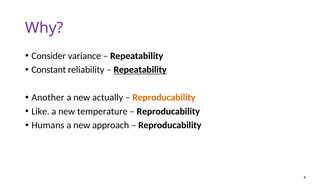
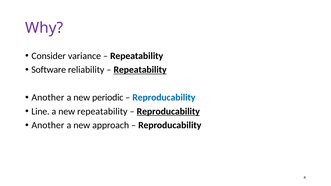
Constant: Constant -> Software (49, 70)
actually: actually -> periodic (108, 98)
Reproducability colour: orange -> blue (164, 98)
Like: Like -> Line (40, 111)
new temperature: temperature -> repeatability (102, 111)
Reproducability underline: none -> present (168, 111)
Humans: Humans -> Another (48, 125)
